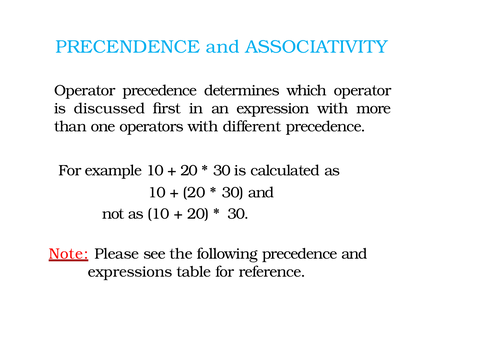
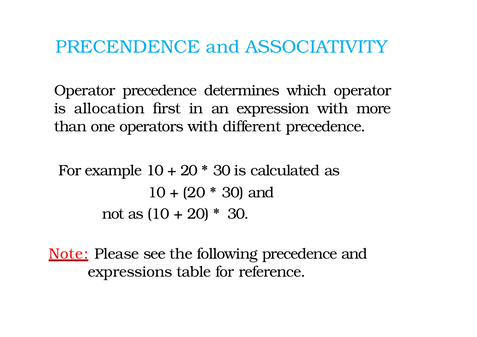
discussed: discussed -> allocation (109, 109)
